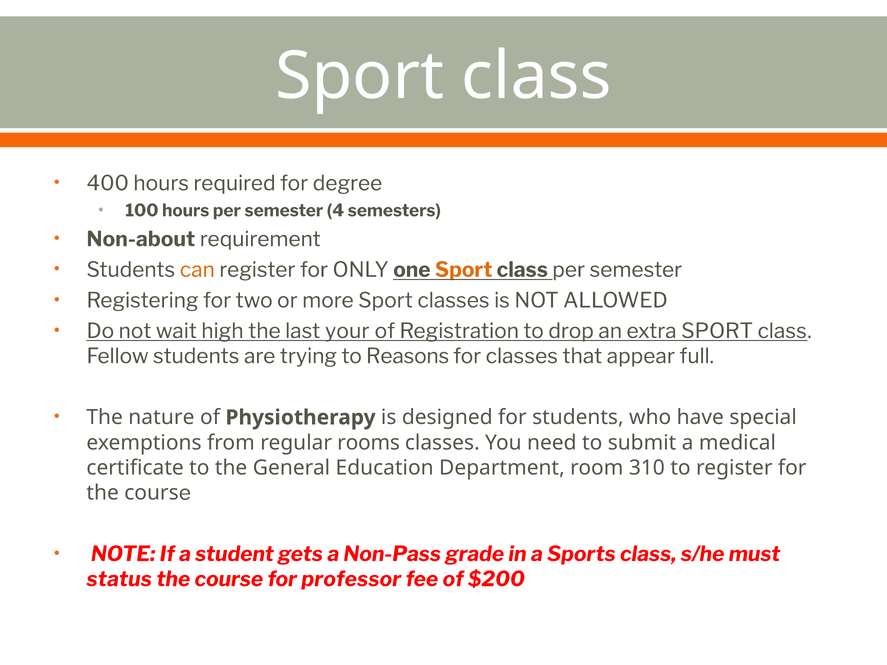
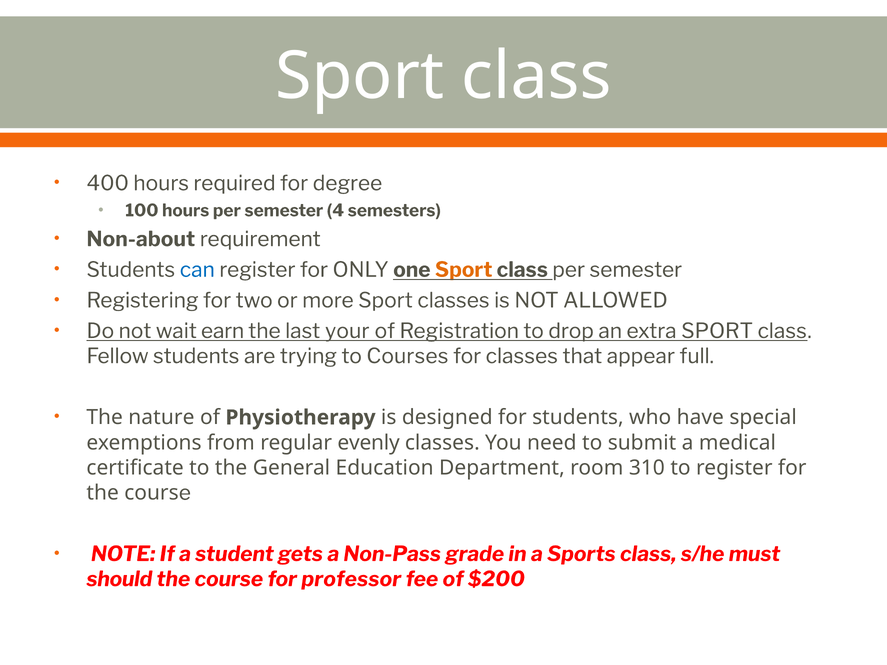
can colour: orange -> blue (197, 270)
high: high -> earn (223, 331)
Reasons: Reasons -> Courses (407, 356)
rooms: rooms -> evenly (369, 443)
status: status -> should (119, 579)
